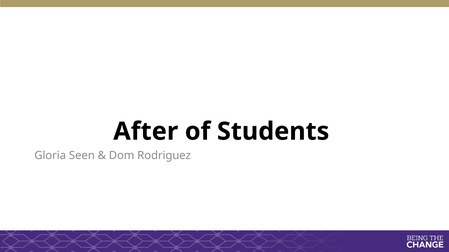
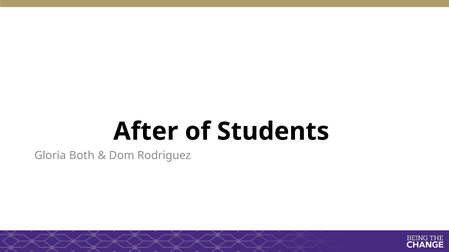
Seen: Seen -> Both (82, 156)
